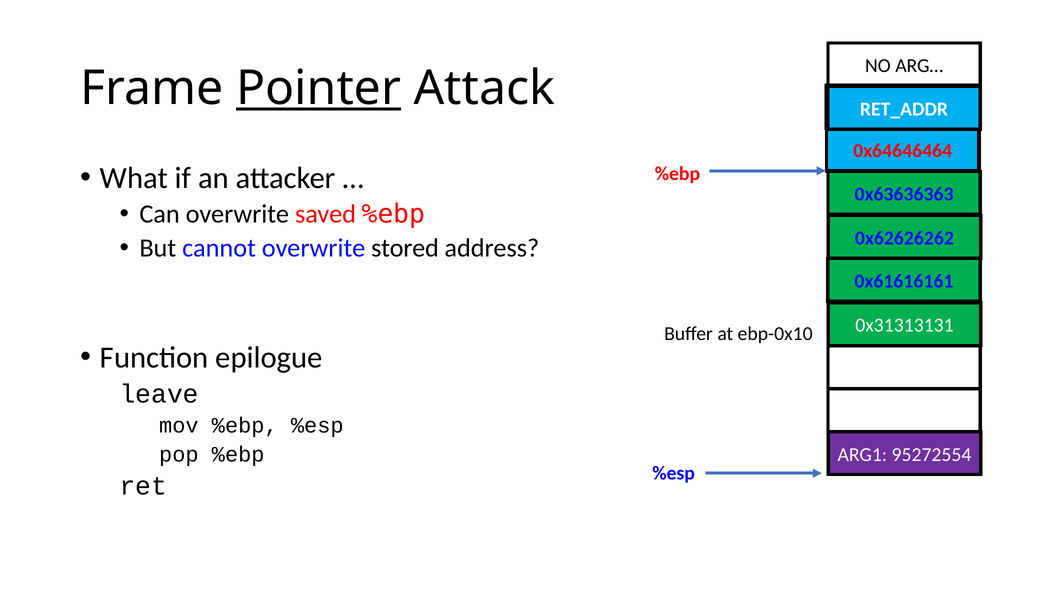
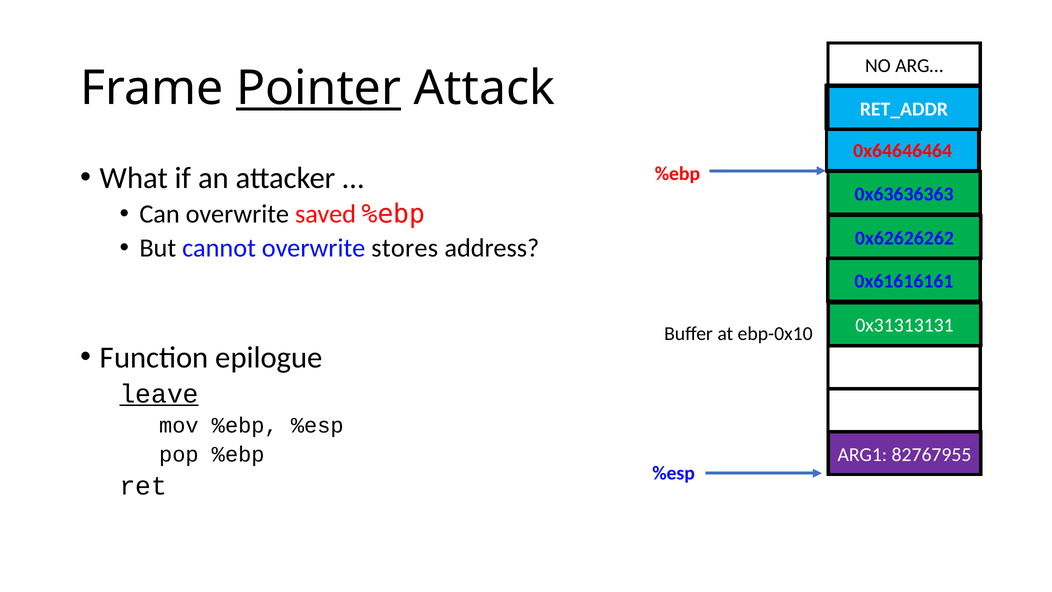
stored: stored -> stores (405, 248)
leave underline: none -> present (159, 394)
95272554: 95272554 -> 82767955 (931, 454)
